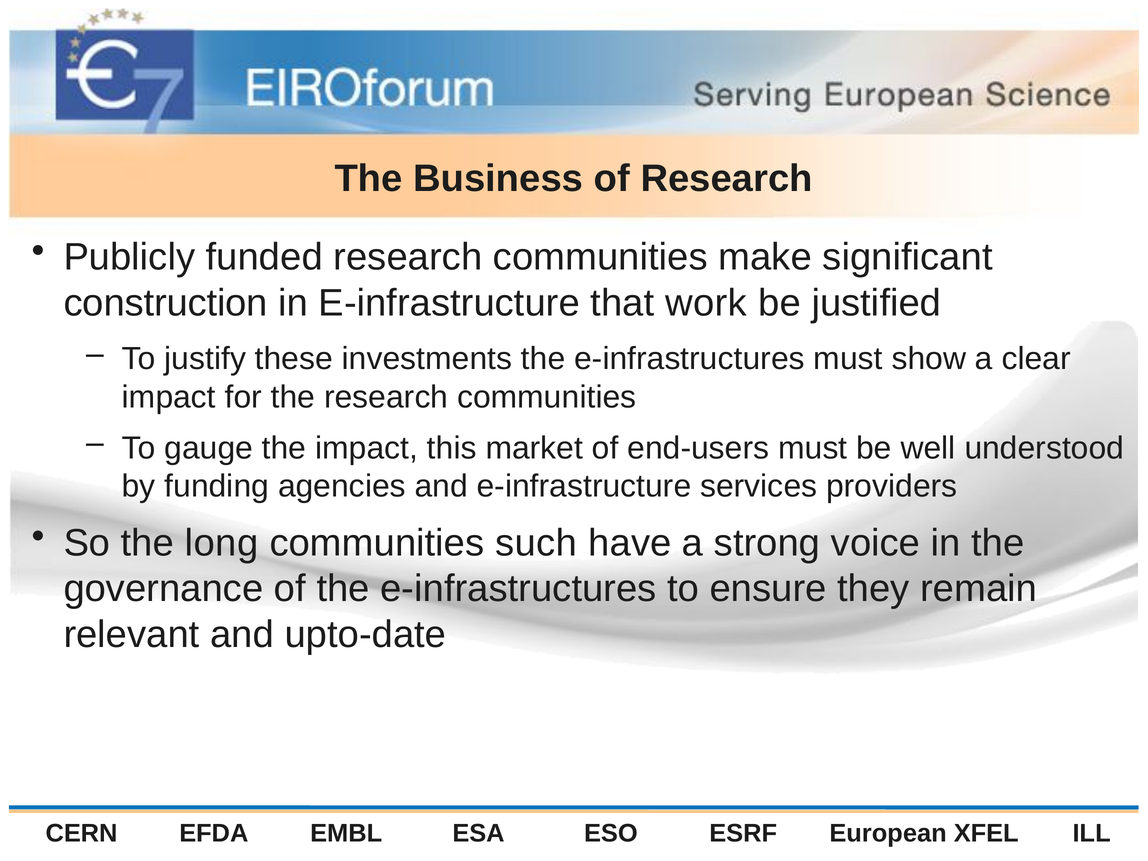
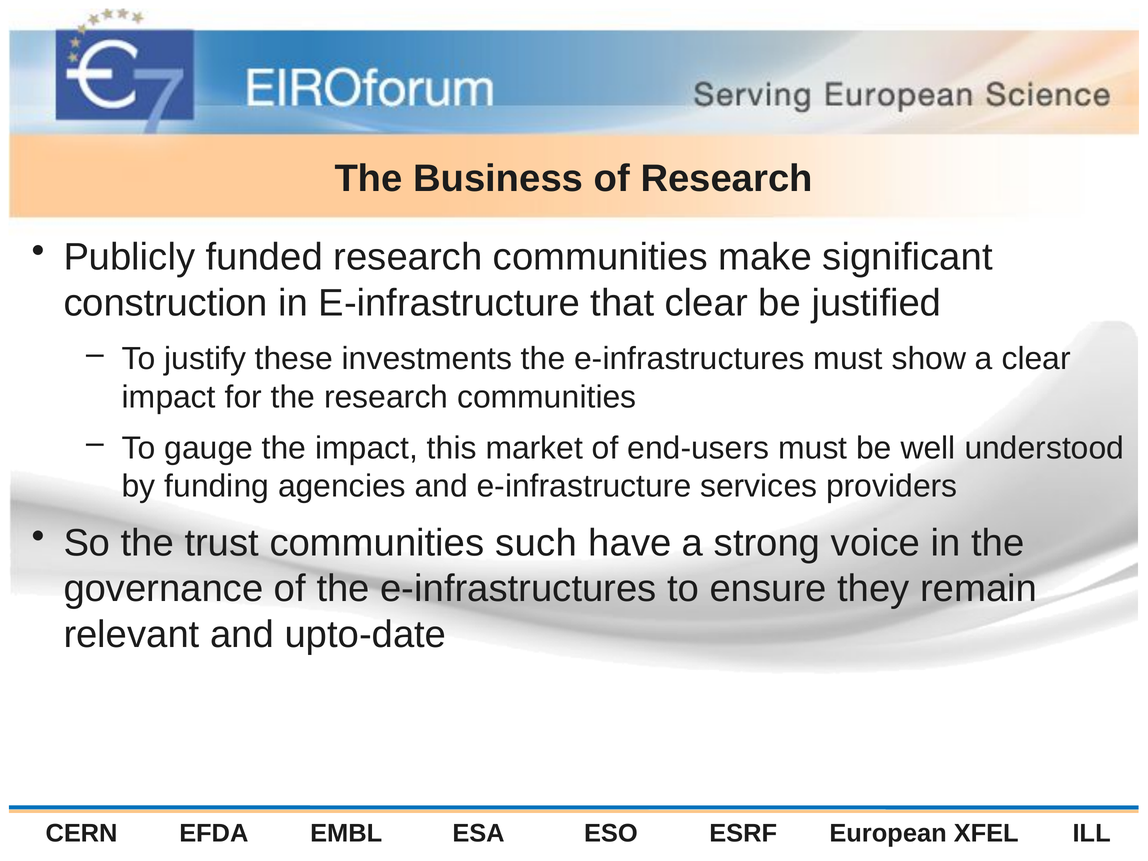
that work: work -> clear (706, 303)
long: long -> trust (222, 543)
